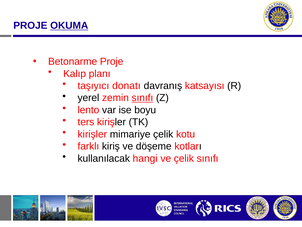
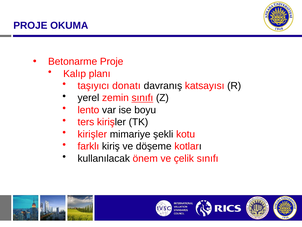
OKUMA underline: present -> none (69, 26)
mimariye çelik: çelik -> şekli (163, 134)
hangi: hangi -> önem (145, 158)
